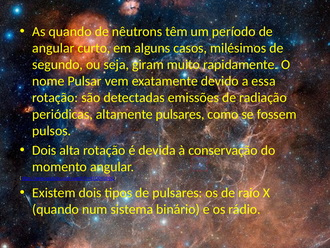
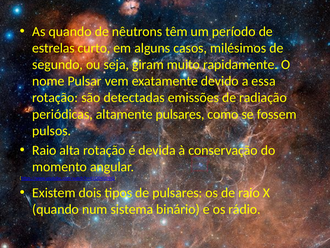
angular: angular -> estrelas (53, 48)
Dois: Dois -> Raio (44, 150)
